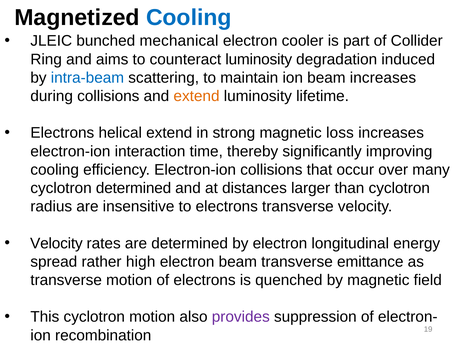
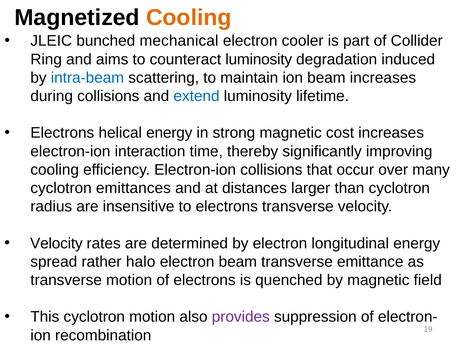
Cooling colour: blue -> orange (189, 18)
extend colour: orange -> blue (197, 96)
helical extend: extend -> energy (169, 133)
loss: loss -> cost (340, 133)
cyclotron determined: determined -> emittances (133, 188)
high: high -> halo (141, 262)
